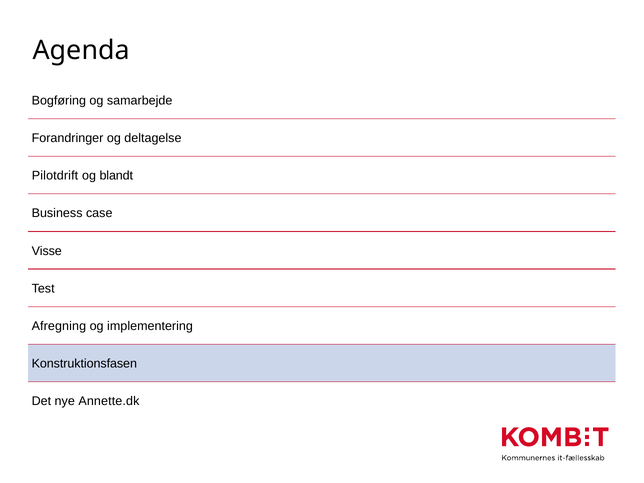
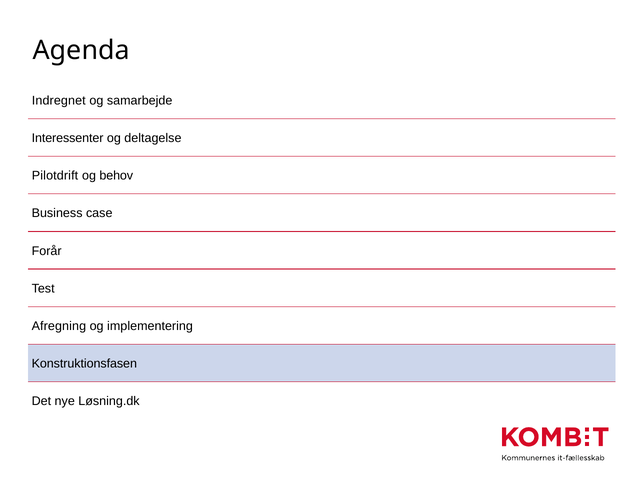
Bogføring: Bogføring -> Indregnet (59, 101)
Forandringer: Forandringer -> Interessenter (68, 138)
blandt: blandt -> behov (116, 176)
Visse: Visse -> Forår (47, 251)
Annette.dk: Annette.dk -> Løsning.dk (109, 401)
